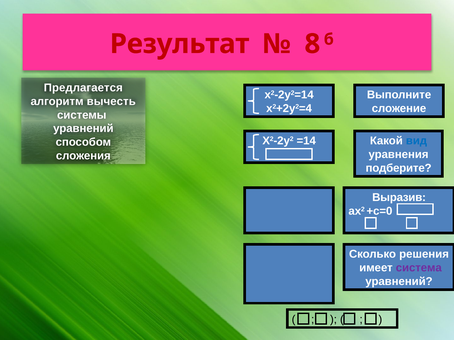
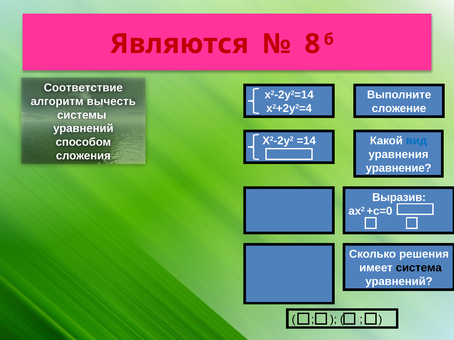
Результат: Результат -> Являются (179, 44)
Предлагается: Предлагается -> Соответствие (83, 88)
подберите: подберите -> уравнение (399, 168)
система colour: purple -> black (419, 268)
